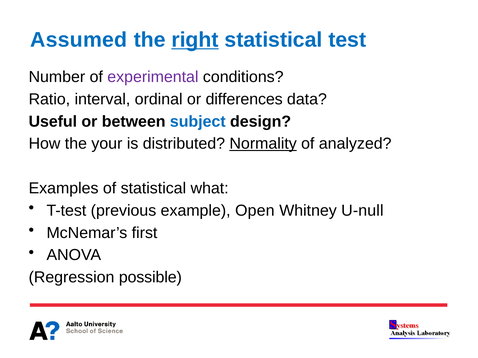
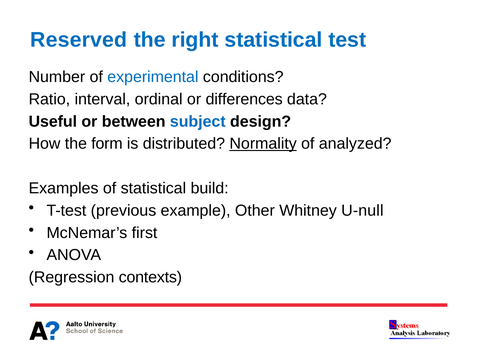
Assumed: Assumed -> Reserved (79, 40)
right underline: present -> none (195, 40)
experimental colour: purple -> blue (153, 77)
your: your -> form (107, 144)
what: what -> build (210, 188)
Open: Open -> Other (255, 211)
possible: possible -> contexts (150, 278)
